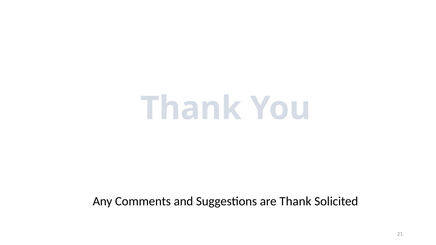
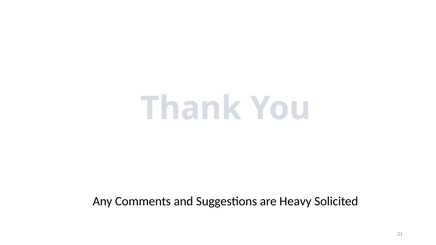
are Thank: Thank -> Heavy (295, 201)
